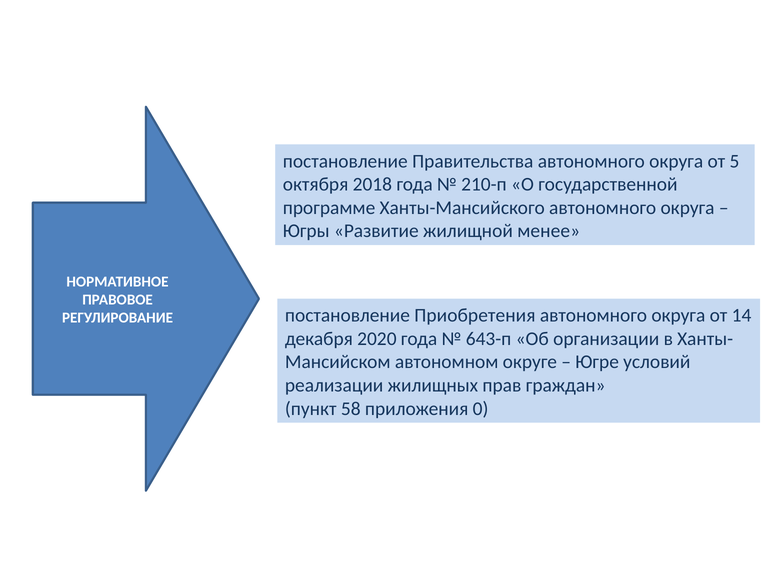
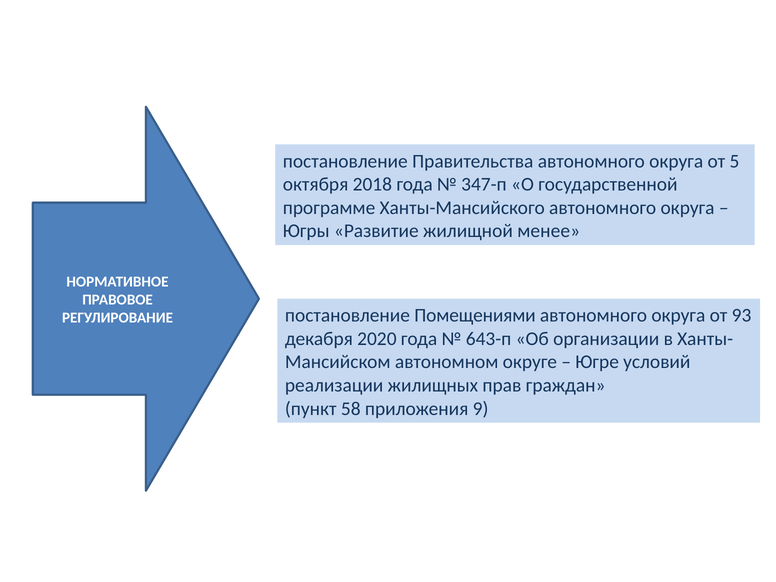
210-п: 210-п -> 347-п (484, 184)
Приобретения: Приобретения -> Помещениями (475, 316)
14: 14 -> 93 (742, 316)
0: 0 -> 9 (481, 409)
